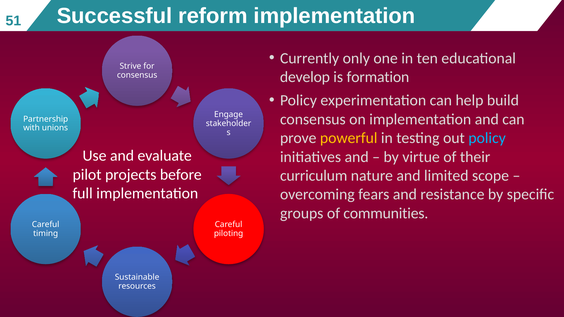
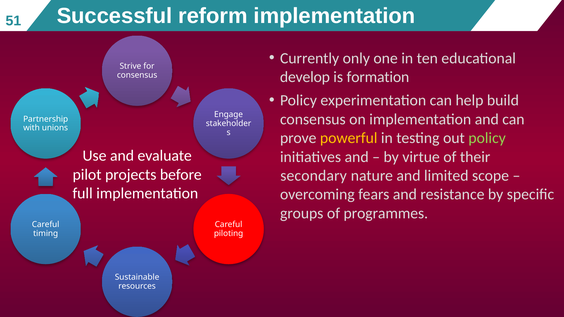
policy colour: light blue -> light green (487, 138)
curriculum: curriculum -> secondary (314, 176)
communities: communities -> programmes (386, 213)
